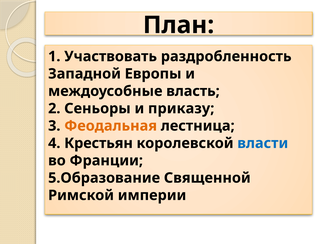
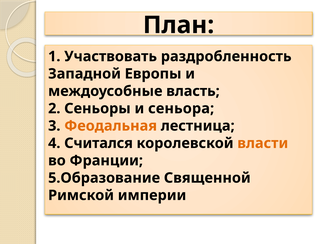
приказу: приказу -> сеньора (181, 109)
Крестьян: Крестьян -> Считался (99, 143)
власти colour: blue -> orange (263, 143)
